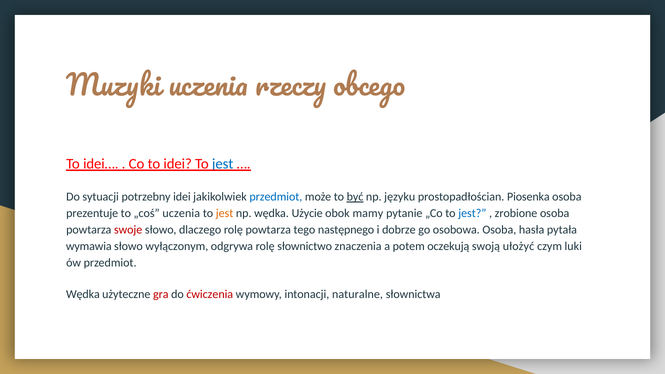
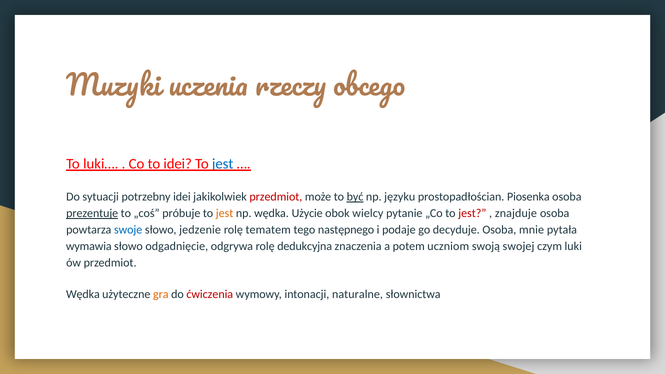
idei…: idei… -> luki… (101, 164)
przedmiot colour: blue -> red (276, 197)
prezentuje underline: none -> present (92, 213)
„coś uczenia: uczenia -> próbuje (181, 213)
mamy: mamy -> wielcy (368, 213)
jest colour: blue -> red (472, 213)
zrobione: zrobione -> znajduje (516, 213)
swoje colour: red -> blue (128, 230)
dlaczego: dlaczego -> jedzenie (200, 230)
rolę powtarza: powtarza -> tematem (268, 230)
dobrze: dobrze -> podaje (399, 230)
osobowa: osobowa -> decyduje (456, 230)
hasła: hasła -> mnie (532, 230)
wyłączonym: wyłączonym -> odgadnięcie (177, 246)
słownictwo: słownictwo -> dedukcyjna (305, 246)
oczekują: oczekują -> uczniom (448, 246)
ułożyć: ułożyć -> swojej (519, 246)
gra colour: red -> orange (161, 294)
